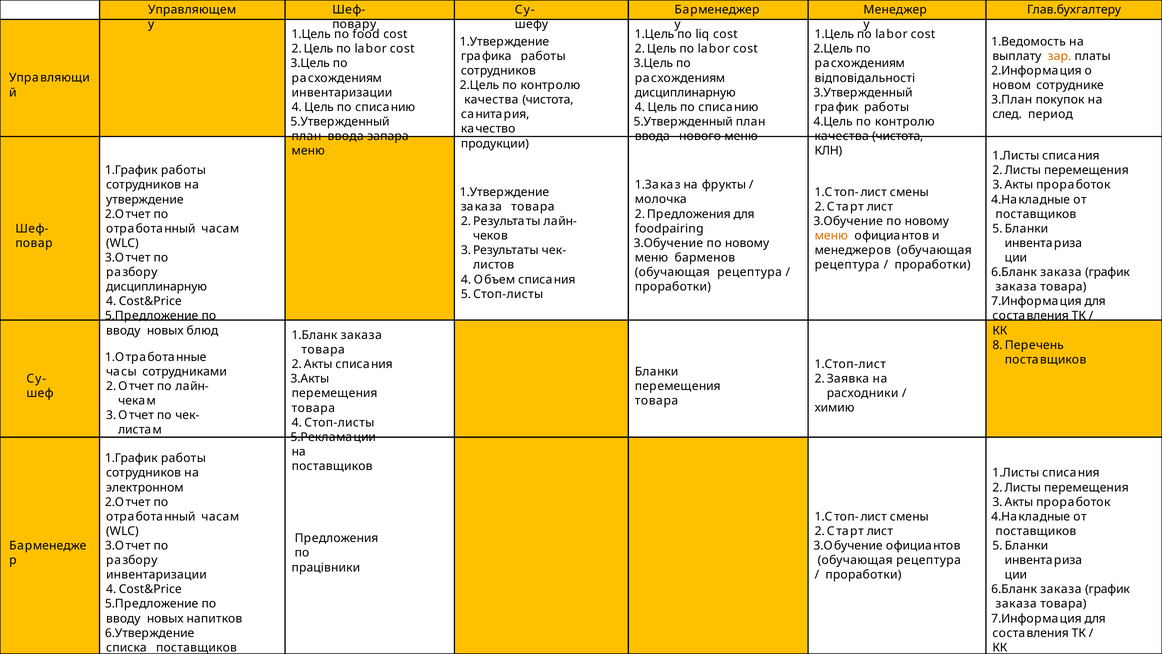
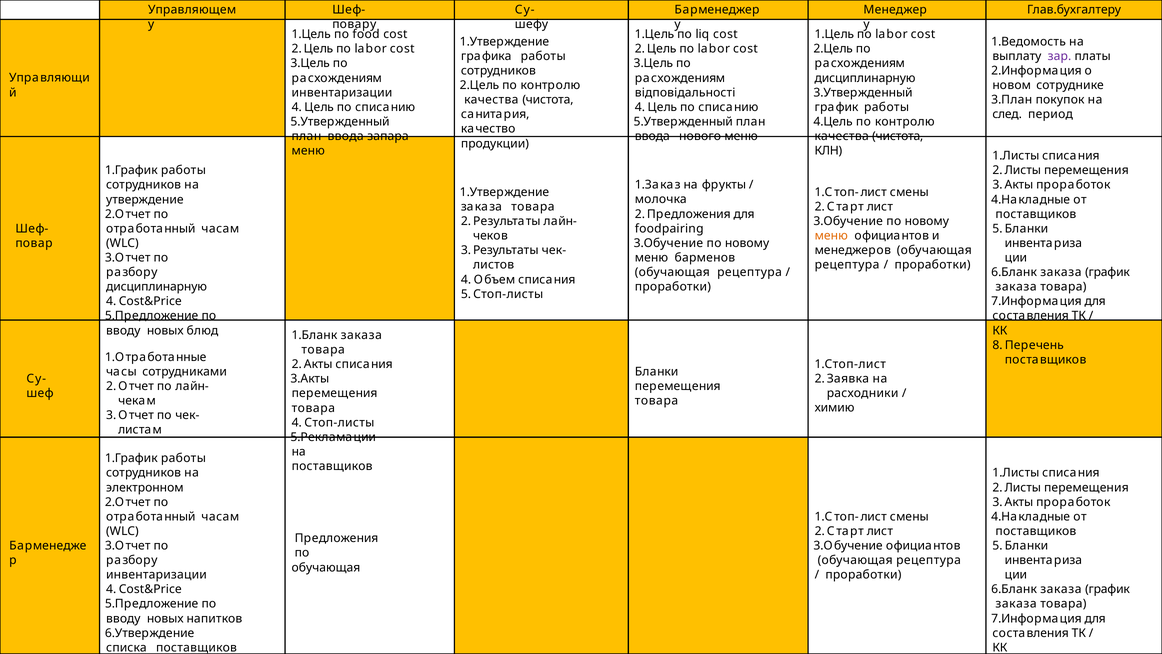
зар colour: orange -> purple (1059, 56)
відповідальності: відповідальності -> дисциплинарную (865, 78)
дисциплинарную: дисциплинарную -> відповідальності (685, 93)
працівники: працівники -> обучающая (326, 567)
